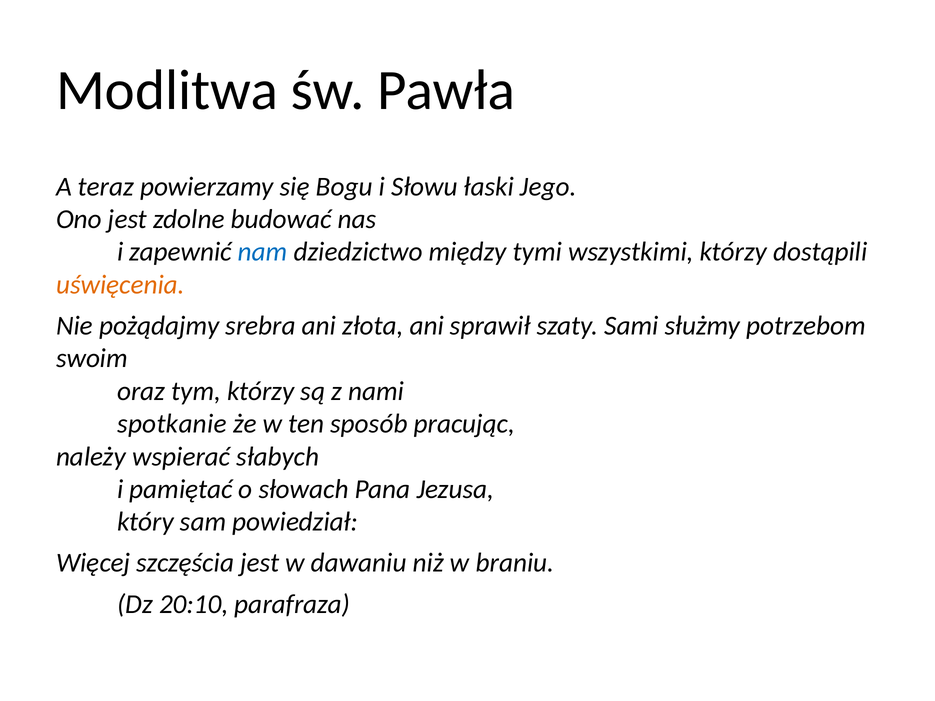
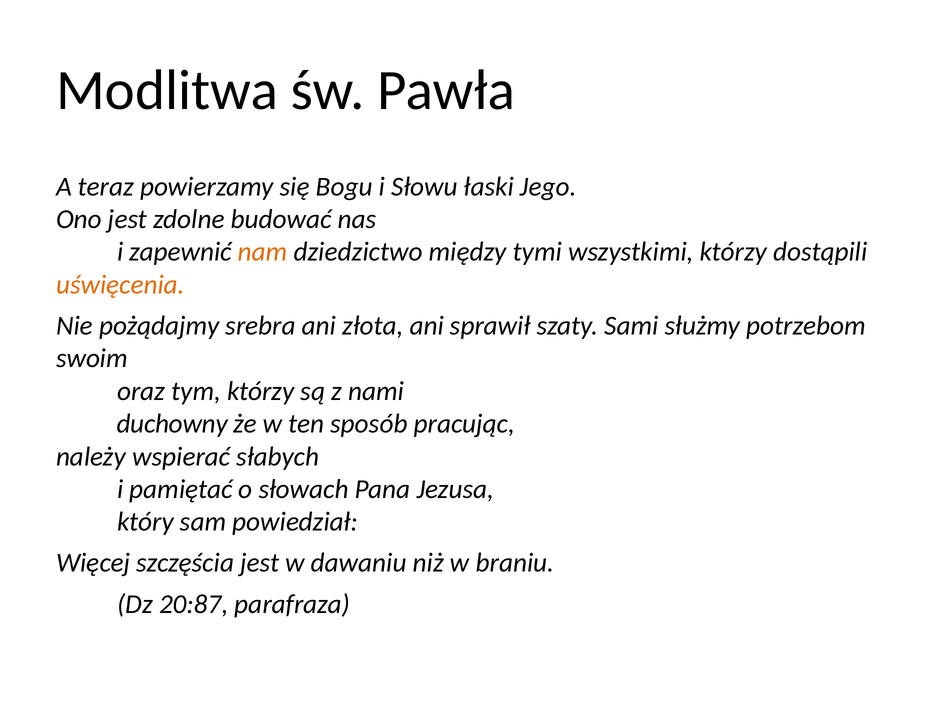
nam colour: blue -> orange (263, 252)
spotkanie: spotkanie -> duchowny (172, 424)
20:10: 20:10 -> 20:87 (194, 604)
